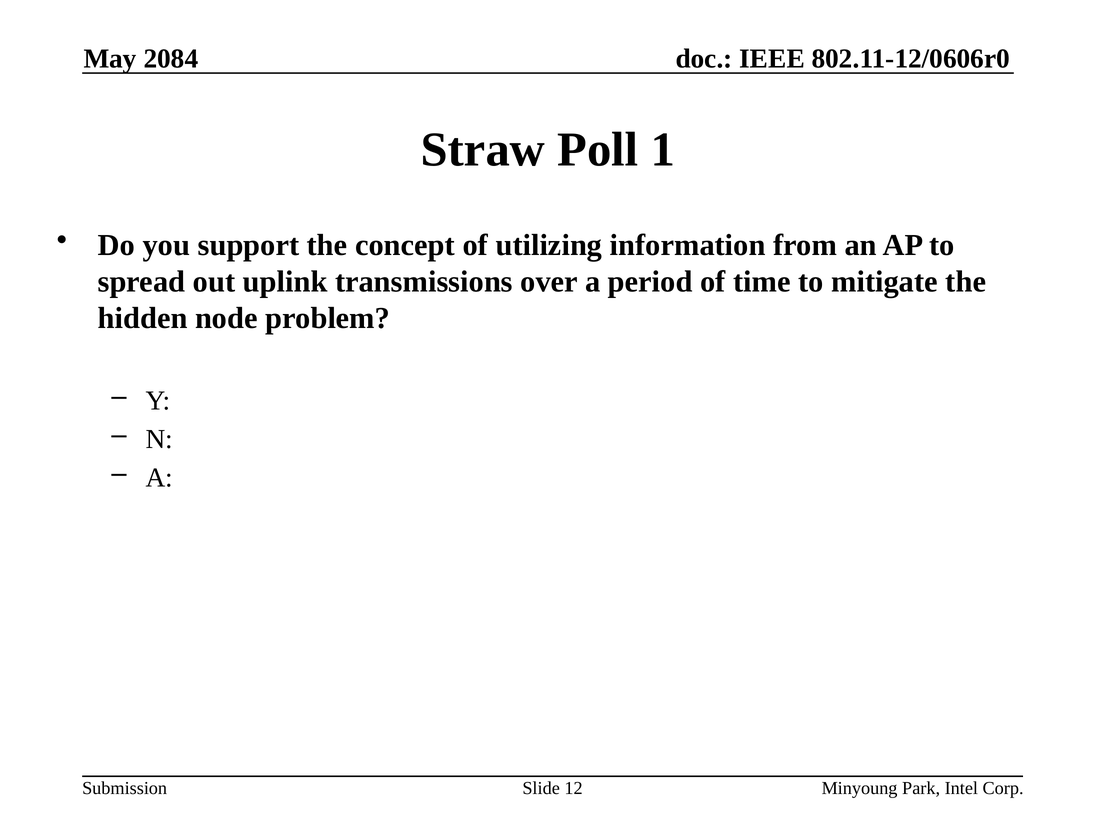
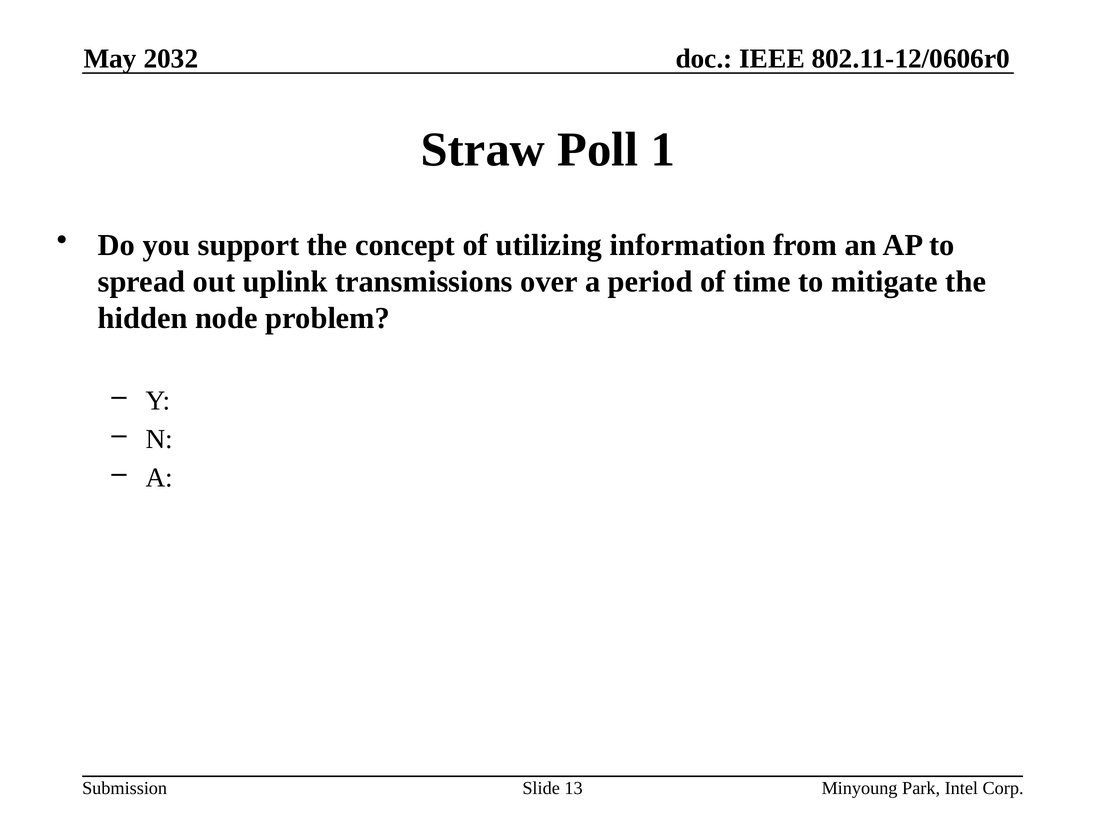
2084: 2084 -> 2032 (171, 58)
12: 12 -> 13 (574, 788)
